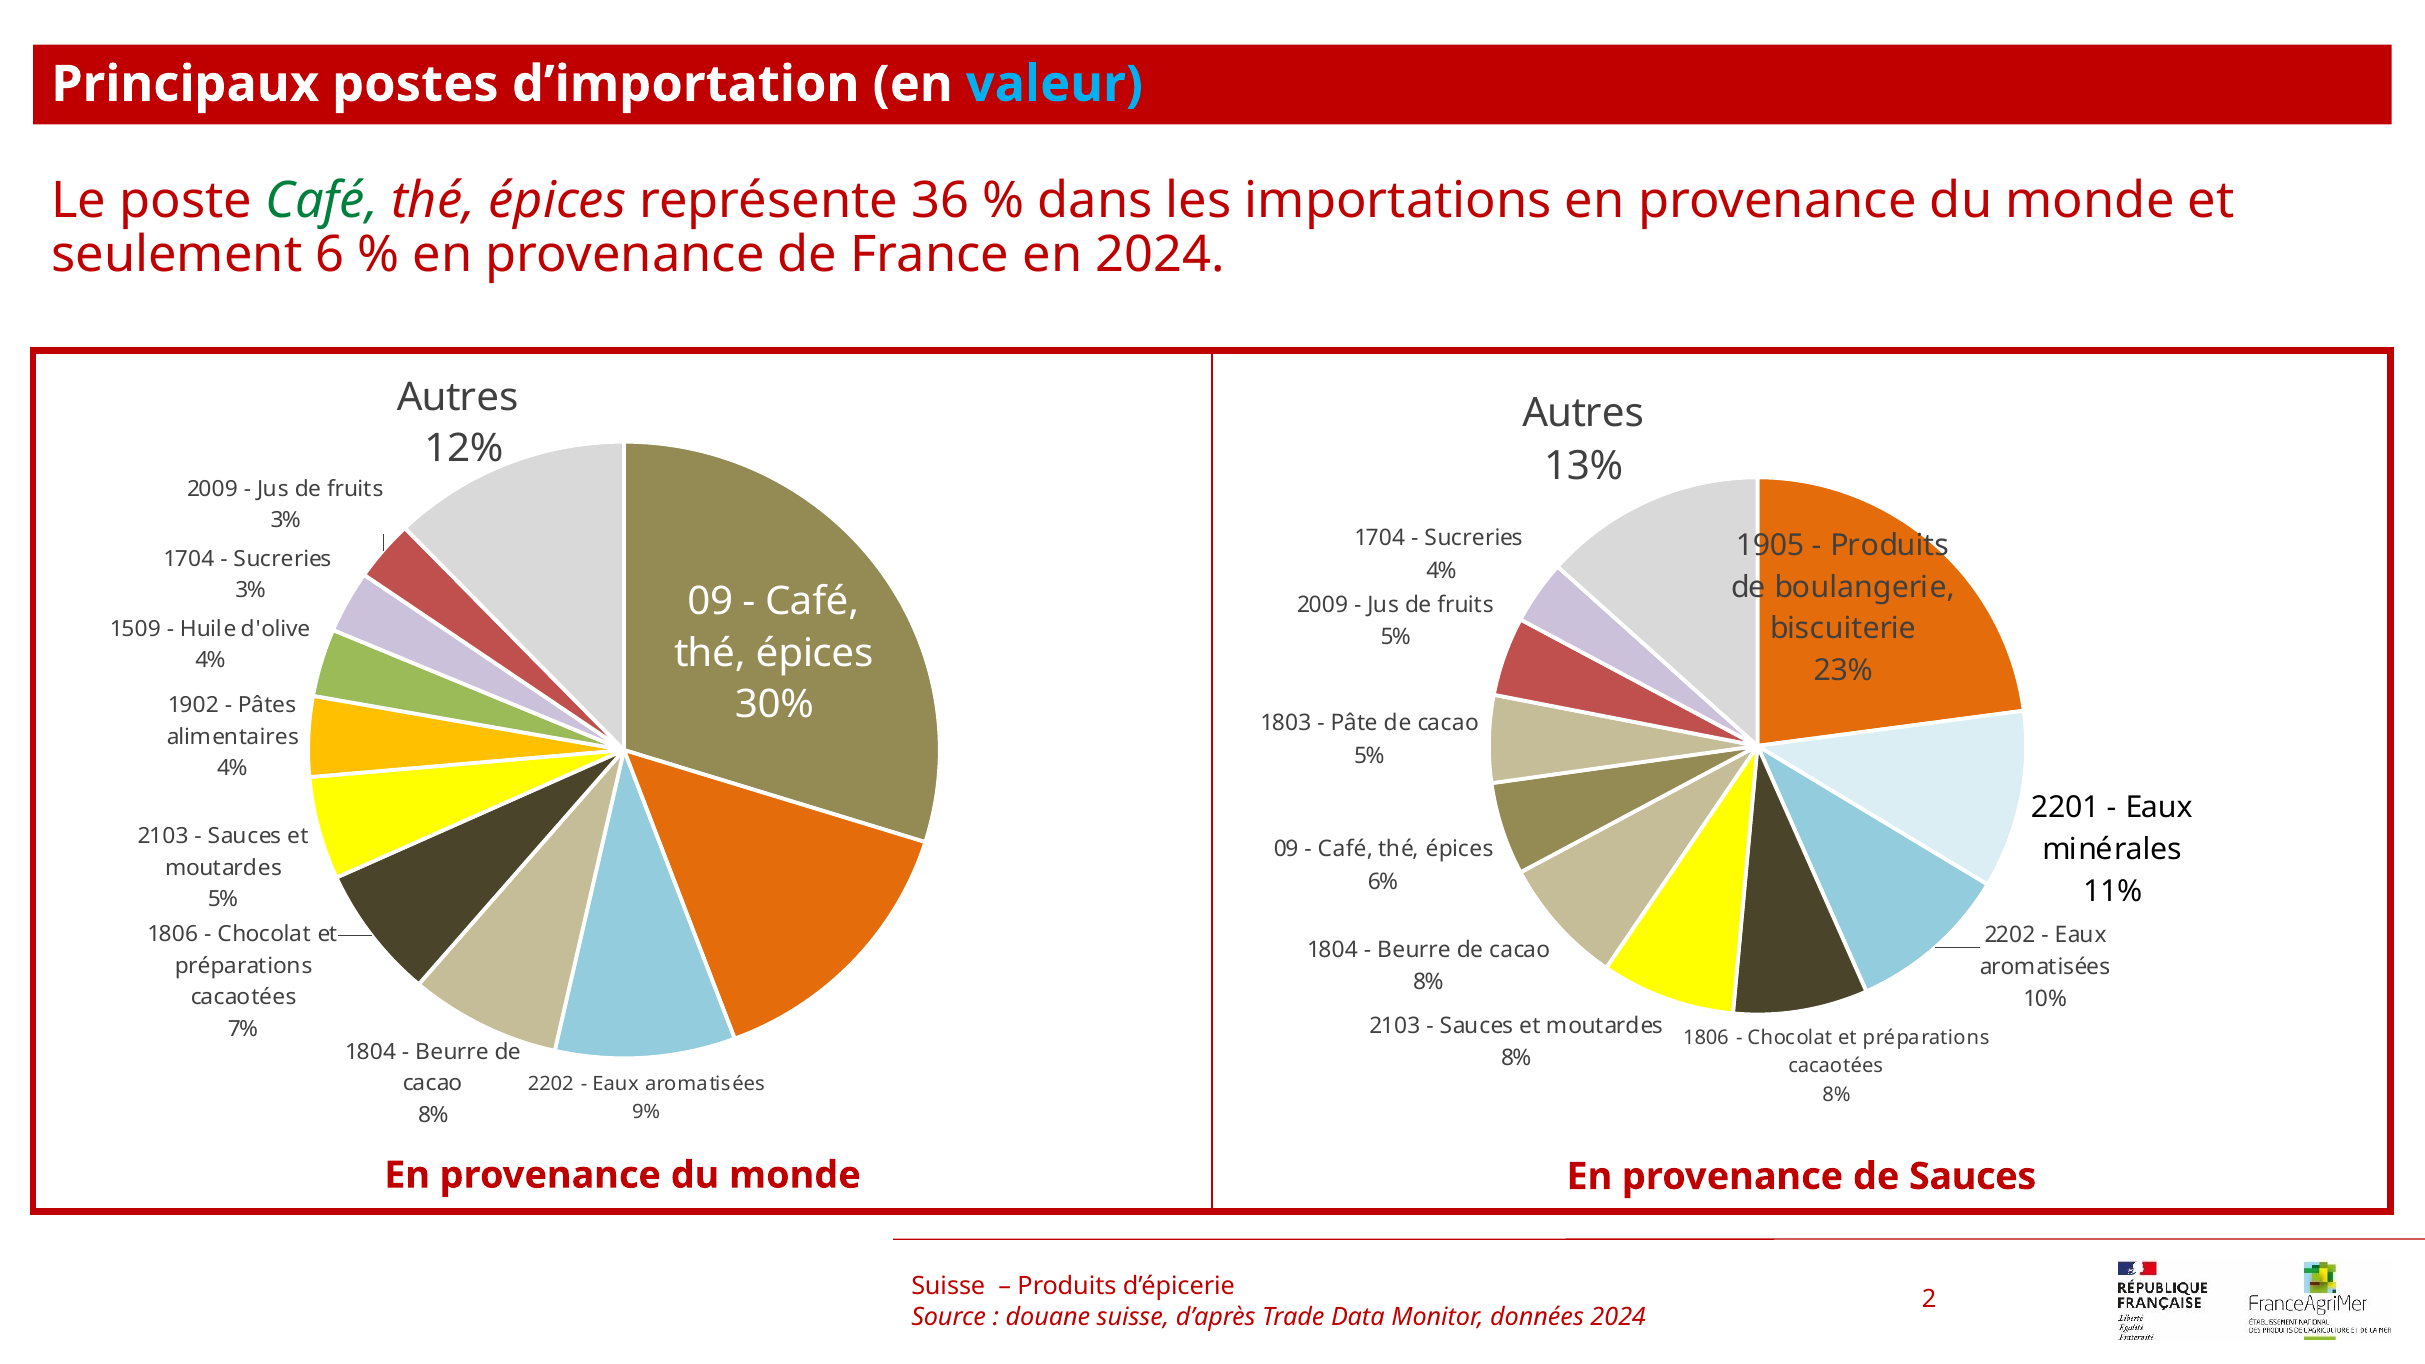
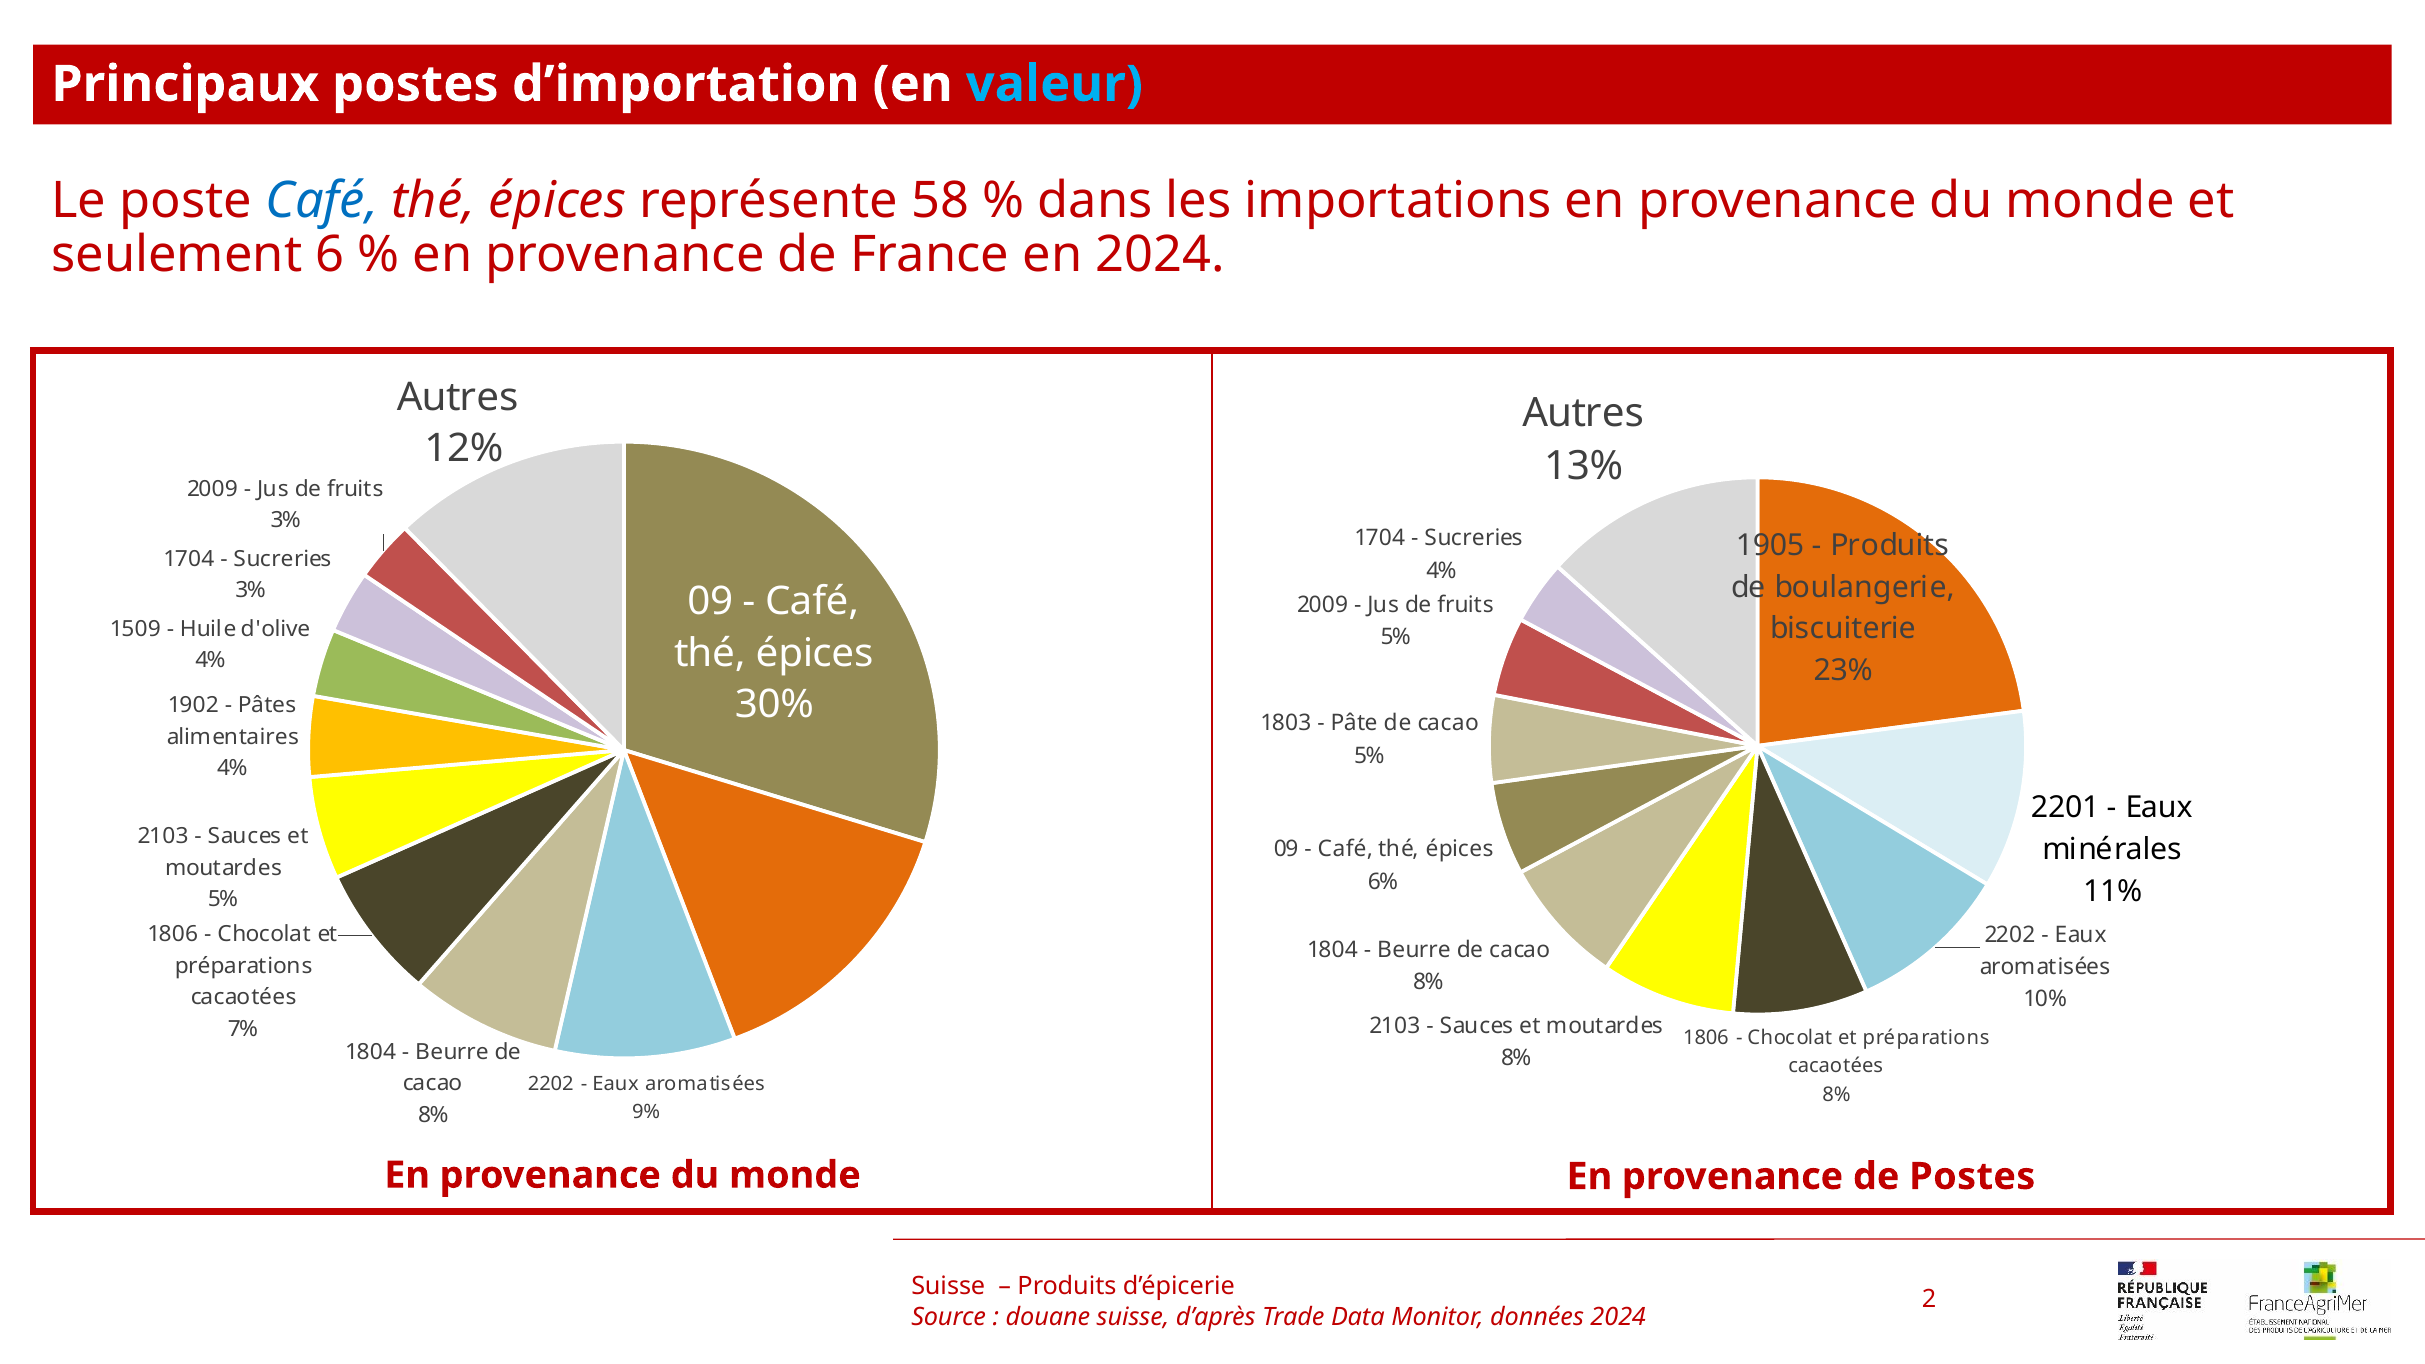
Café colour: green -> blue (322, 200)
36: 36 -> 58 (940, 200)
de Sauces: Sauces -> Postes (1972, 1177)
